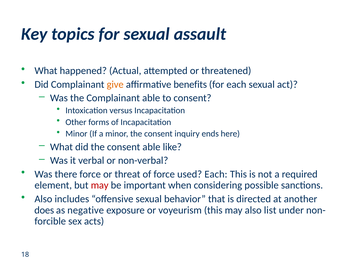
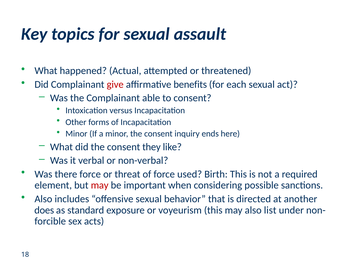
give colour: orange -> red (115, 84)
consent able: able -> they (152, 147)
used Each: Each -> Birth (216, 174)
negative: negative -> standard (86, 210)
